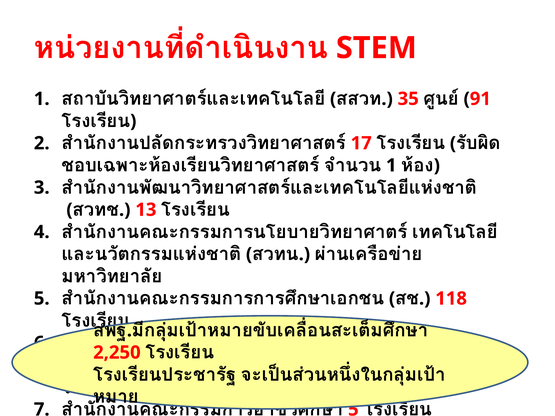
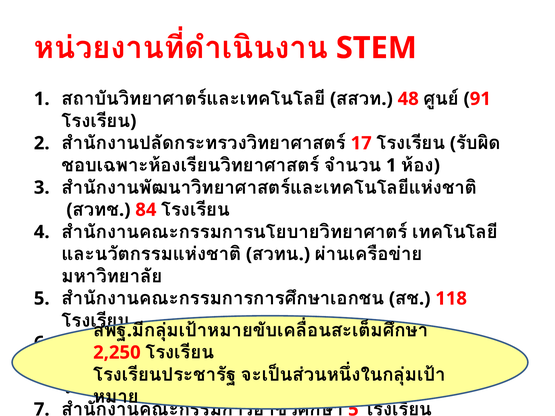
35: 35 -> 48 (408, 99)
13: 13 -> 84 (146, 210)
